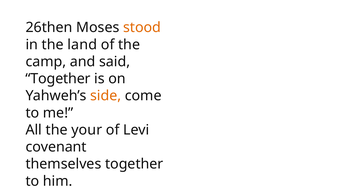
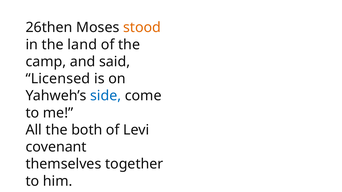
Together: Together -> Licensed (58, 79)
side colour: orange -> blue (106, 96)
your: your -> both (87, 130)
